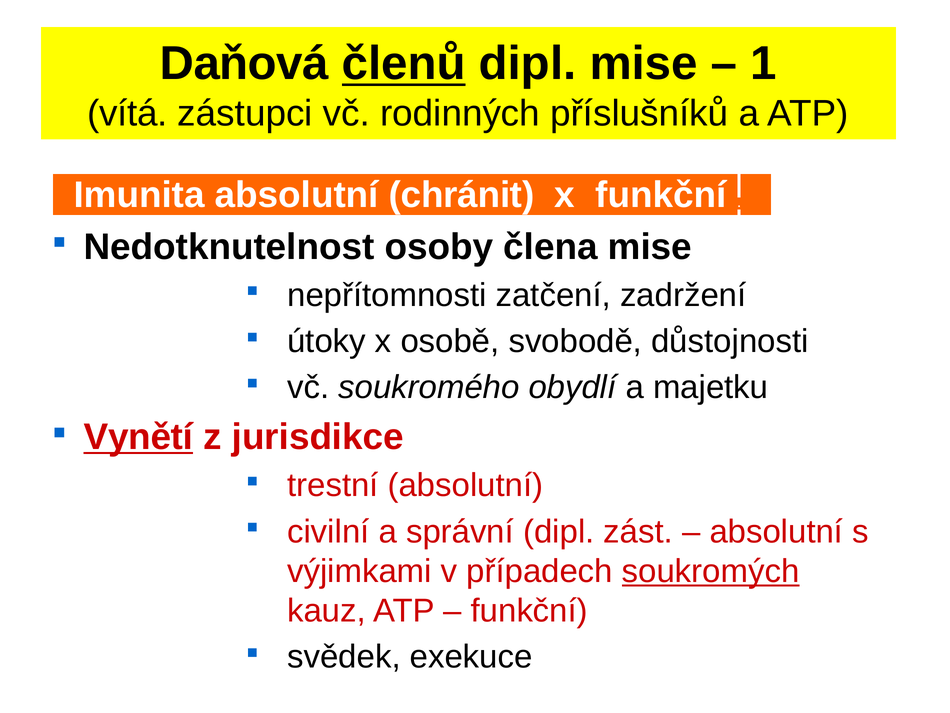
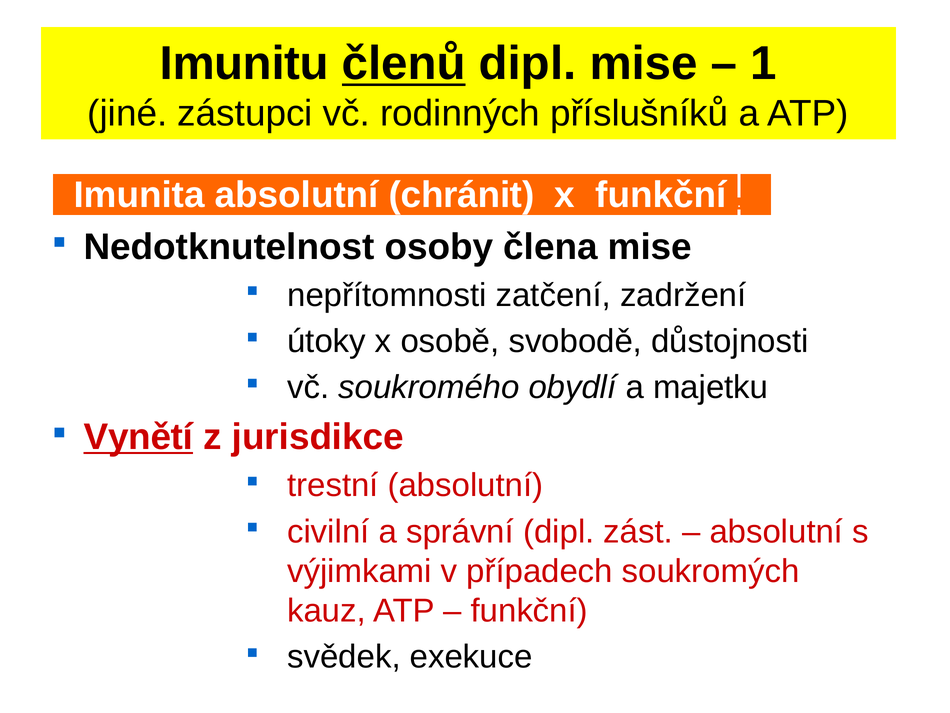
Daňová: Daňová -> Imunitu (244, 64)
vítá: vítá -> jiné (127, 114)
soukromých underline: present -> none (711, 571)
